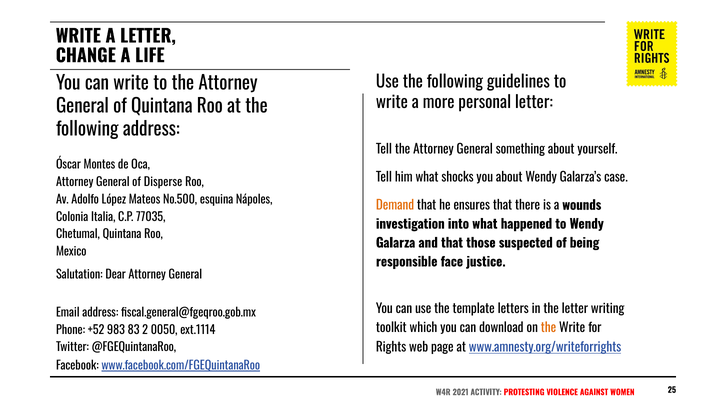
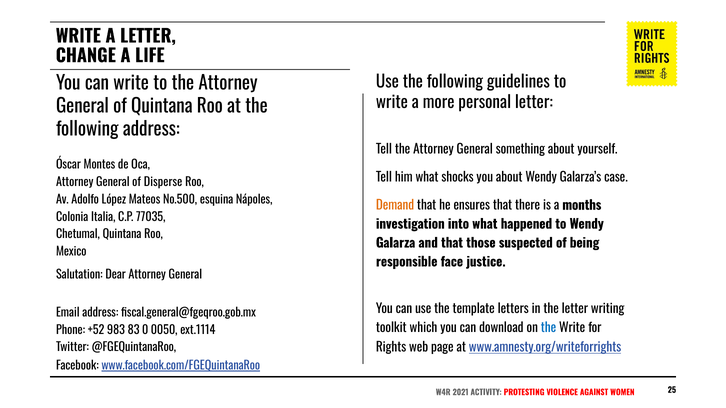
wounds: wounds -> months (582, 206)
the colour: orange -> blue (549, 328)
2: 2 -> 0 (145, 330)
